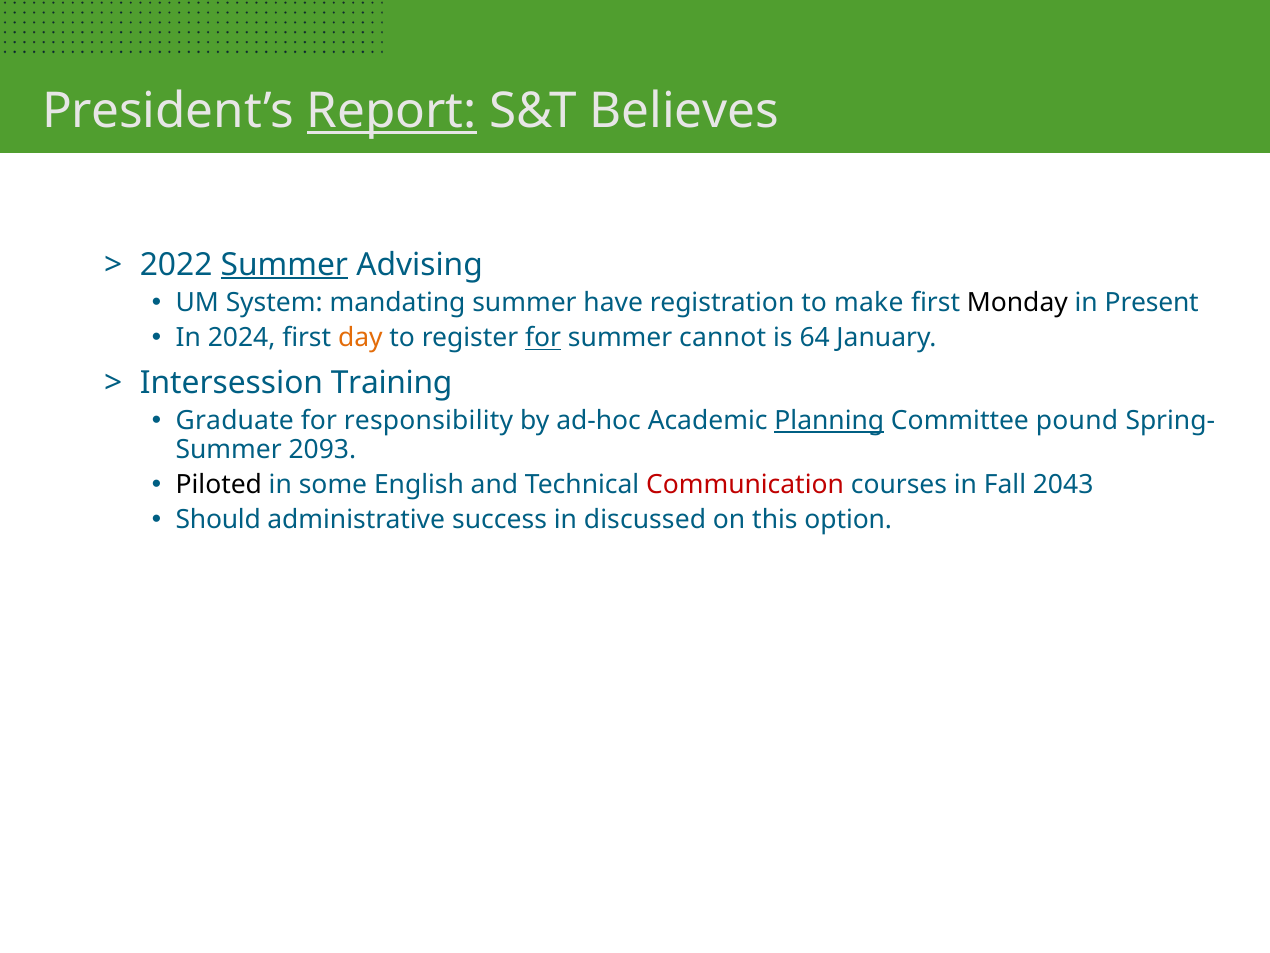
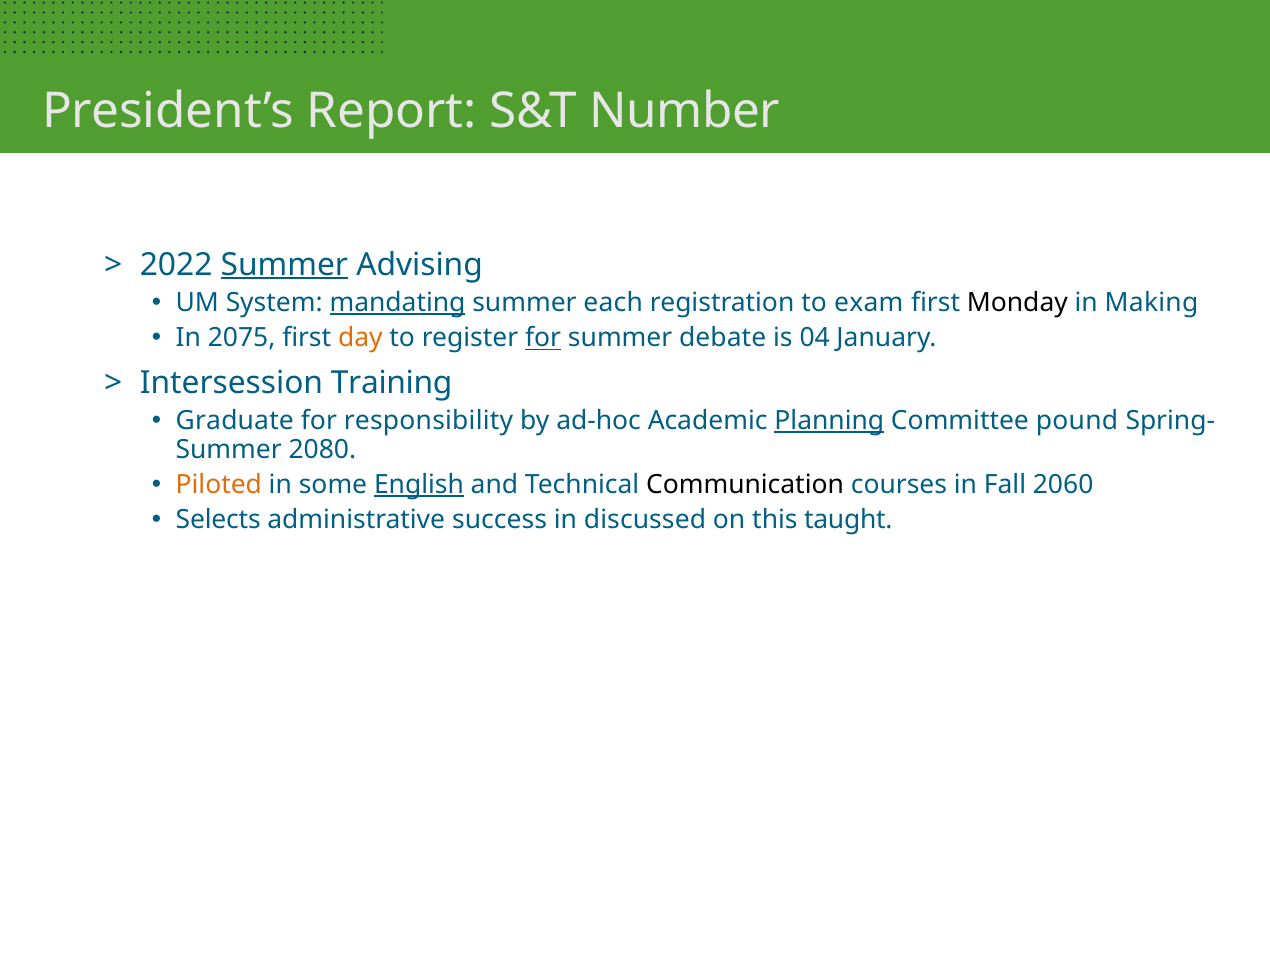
Report underline: present -> none (392, 111)
Believes: Believes -> Number (685, 111)
mandating underline: none -> present (398, 303)
have: have -> each (613, 303)
make: make -> exam (869, 303)
Present: Present -> Making (1152, 303)
2024: 2024 -> 2075 (242, 338)
cannot: cannot -> debate (723, 338)
64: 64 -> 04 (815, 338)
2093: 2093 -> 2080 (322, 449)
Piloted colour: black -> orange (219, 484)
English underline: none -> present (419, 484)
Communication colour: red -> black (745, 484)
2043: 2043 -> 2060 (1063, 484)
Should: Should -> Selects (218, 520)
option: option -> taught (848, 520)
